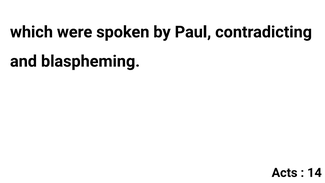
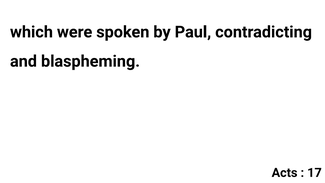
14: 14 -> 17 (314, 173)
